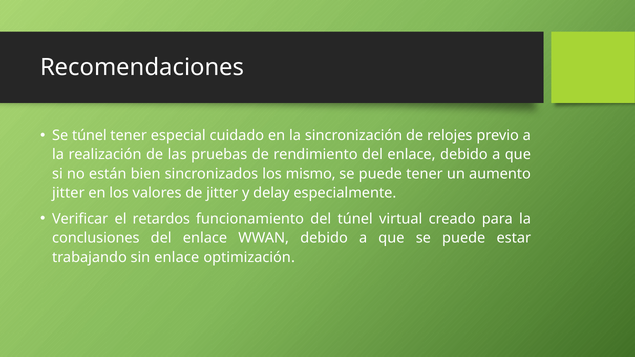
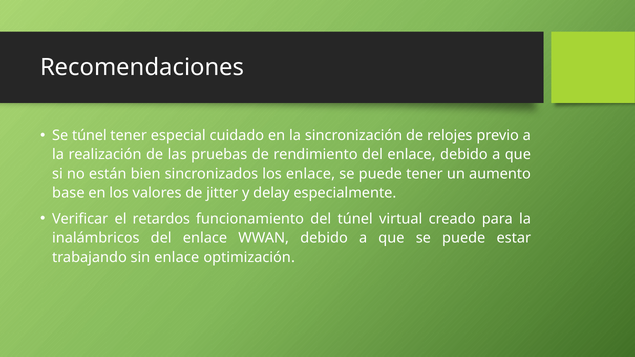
los mismo: mismo -> enlace (310, 174)
jitter: jitter -> base (68, 193)
conclusiones: conclusiones -> inalámbricos (96, 238)
